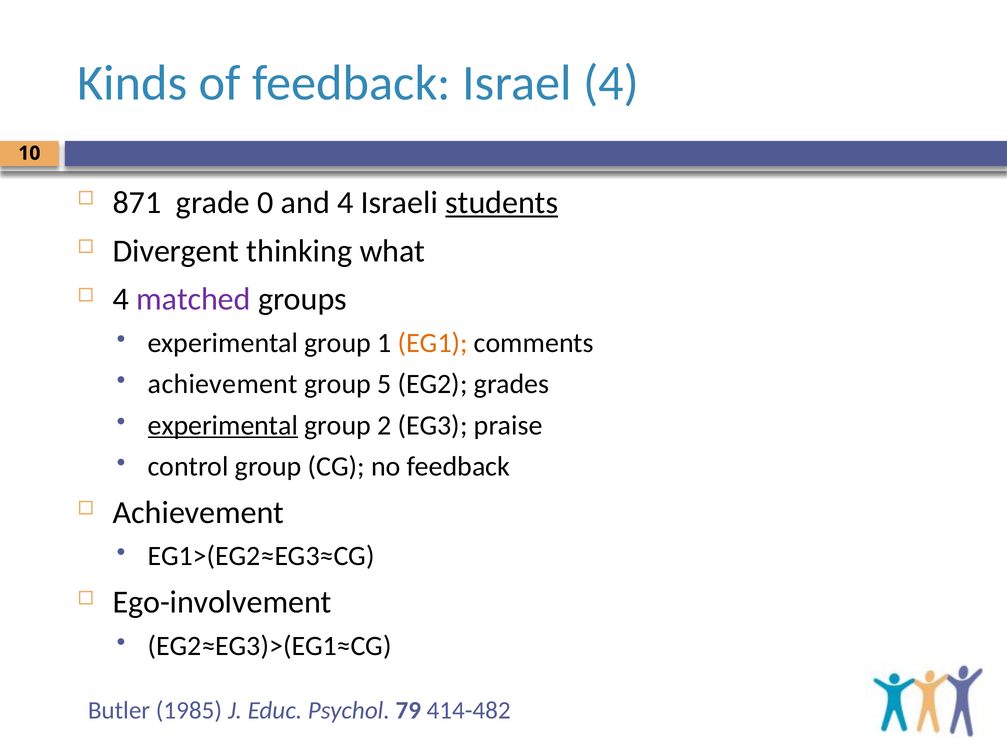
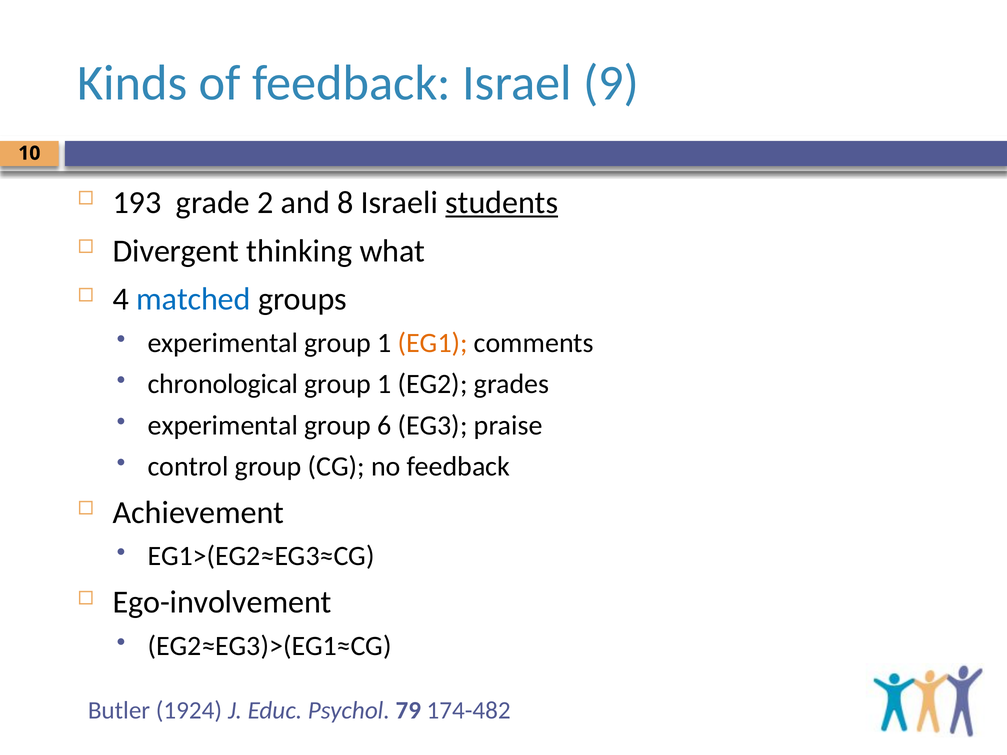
Israel 4: 4 -> 9 (611, 83)
871: 871 -> 193 (137, 203)
0: 0 -> 2 (265, 203)
and 4: 4 -> 8 (345, 203)
matched colour: purple -> blue (193, 299)
achievement: achievement -> chronological (223, 384)
5: 5 -> 1 (384, 384)
experimental underline: present -> none (223, 425)
2: 2 -> 6 (384, 425)
1985: 1985 -> 1924 (189, 711)
414-482: 414-482 -> 174-482 (469, 711)
